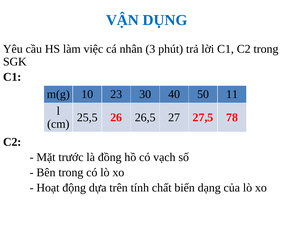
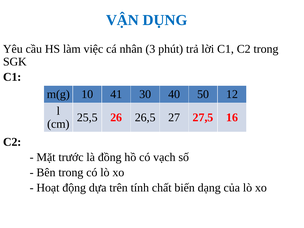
23: 23 -> 41 (116, 94)
11: 11 -> 12 (232, 94)
78: 78 -> 16 (232, 118)
